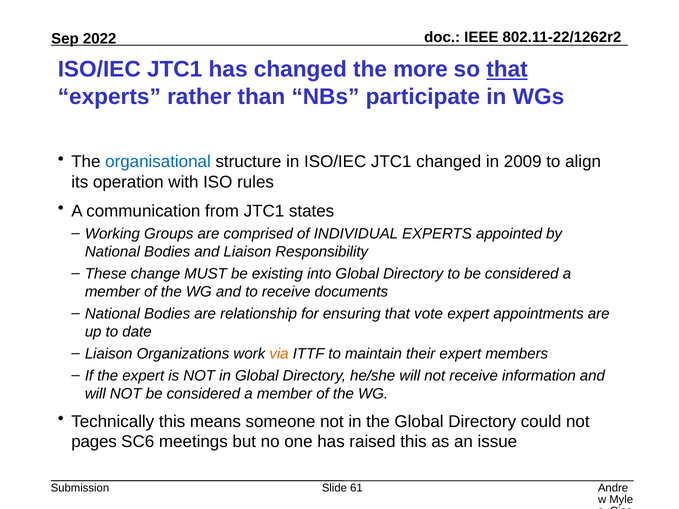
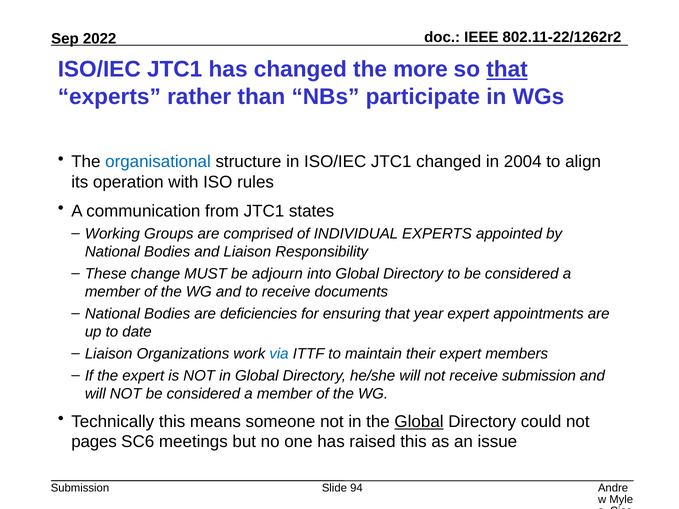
2009: 2009 -> 2004 (523, 162)
existing: existing -> adjourn (277, 274)
relationship: relationship -> deficiencies (259, 314)
vote: vote -> year (429, 314)
via colour: orange -> blue (279, 354)
receive information: information -> submission (539, 376)
Global underline: none -> present (419, 422)
61: 61 -> 94 (356, 488)
